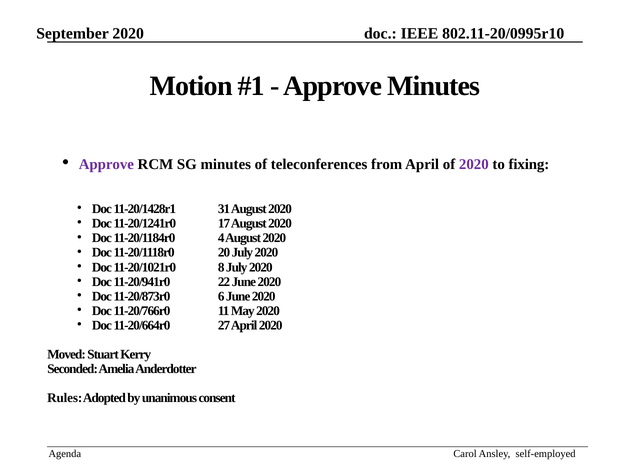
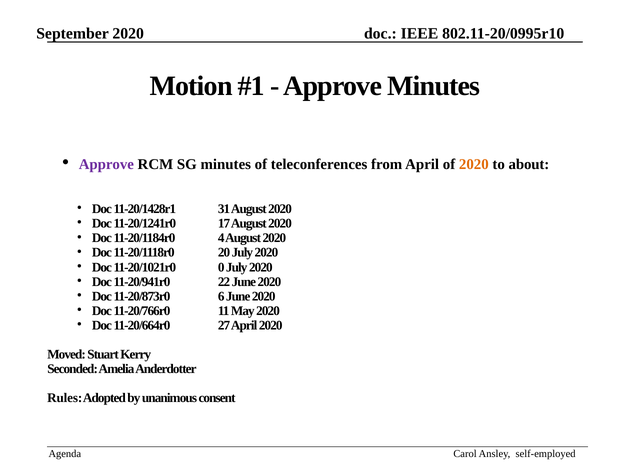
2020 colour: purple -> orange (474, 164)
fixing: fixing -> about (529, 164)
8: 8 -> 0 (221, 267)
